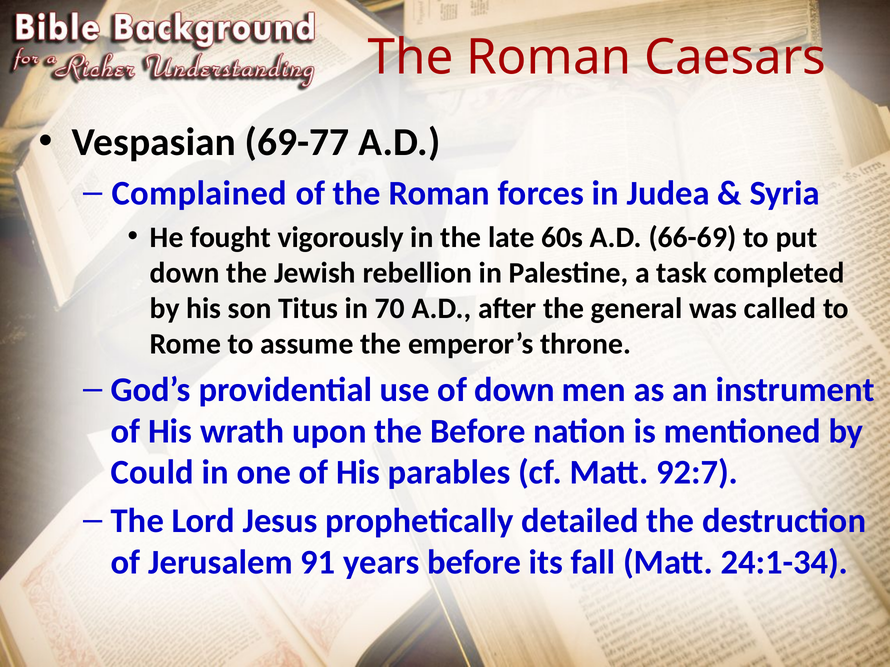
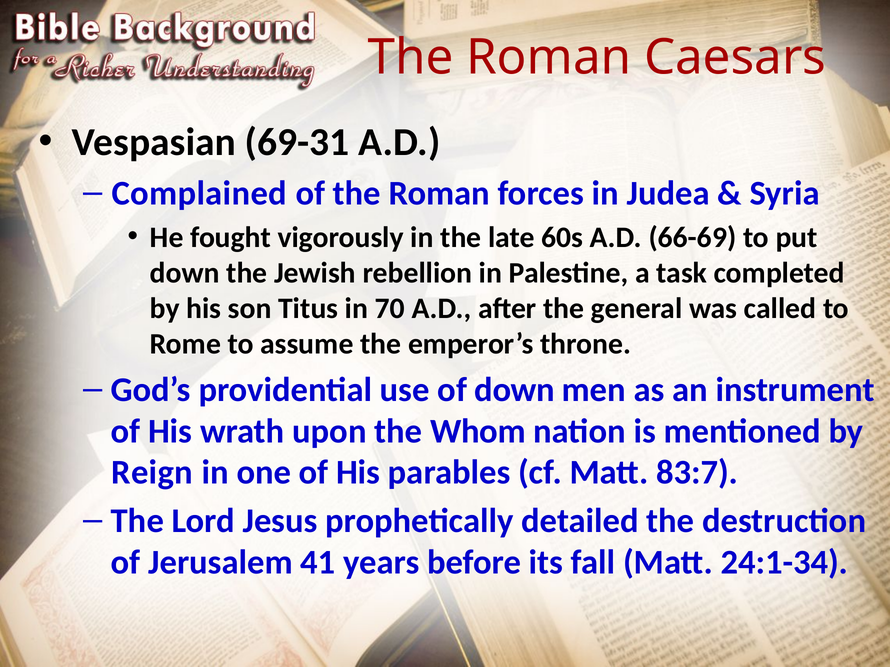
69-77: 69-77 -> 69-31 (297, 142)
the Before: Before -> Whom (478, 431)
Could: Could -> Reign (152, 473)
92:7: 92:7 -> 83:7 (697, 473)
91: 91 -> 41 (318, 563)
